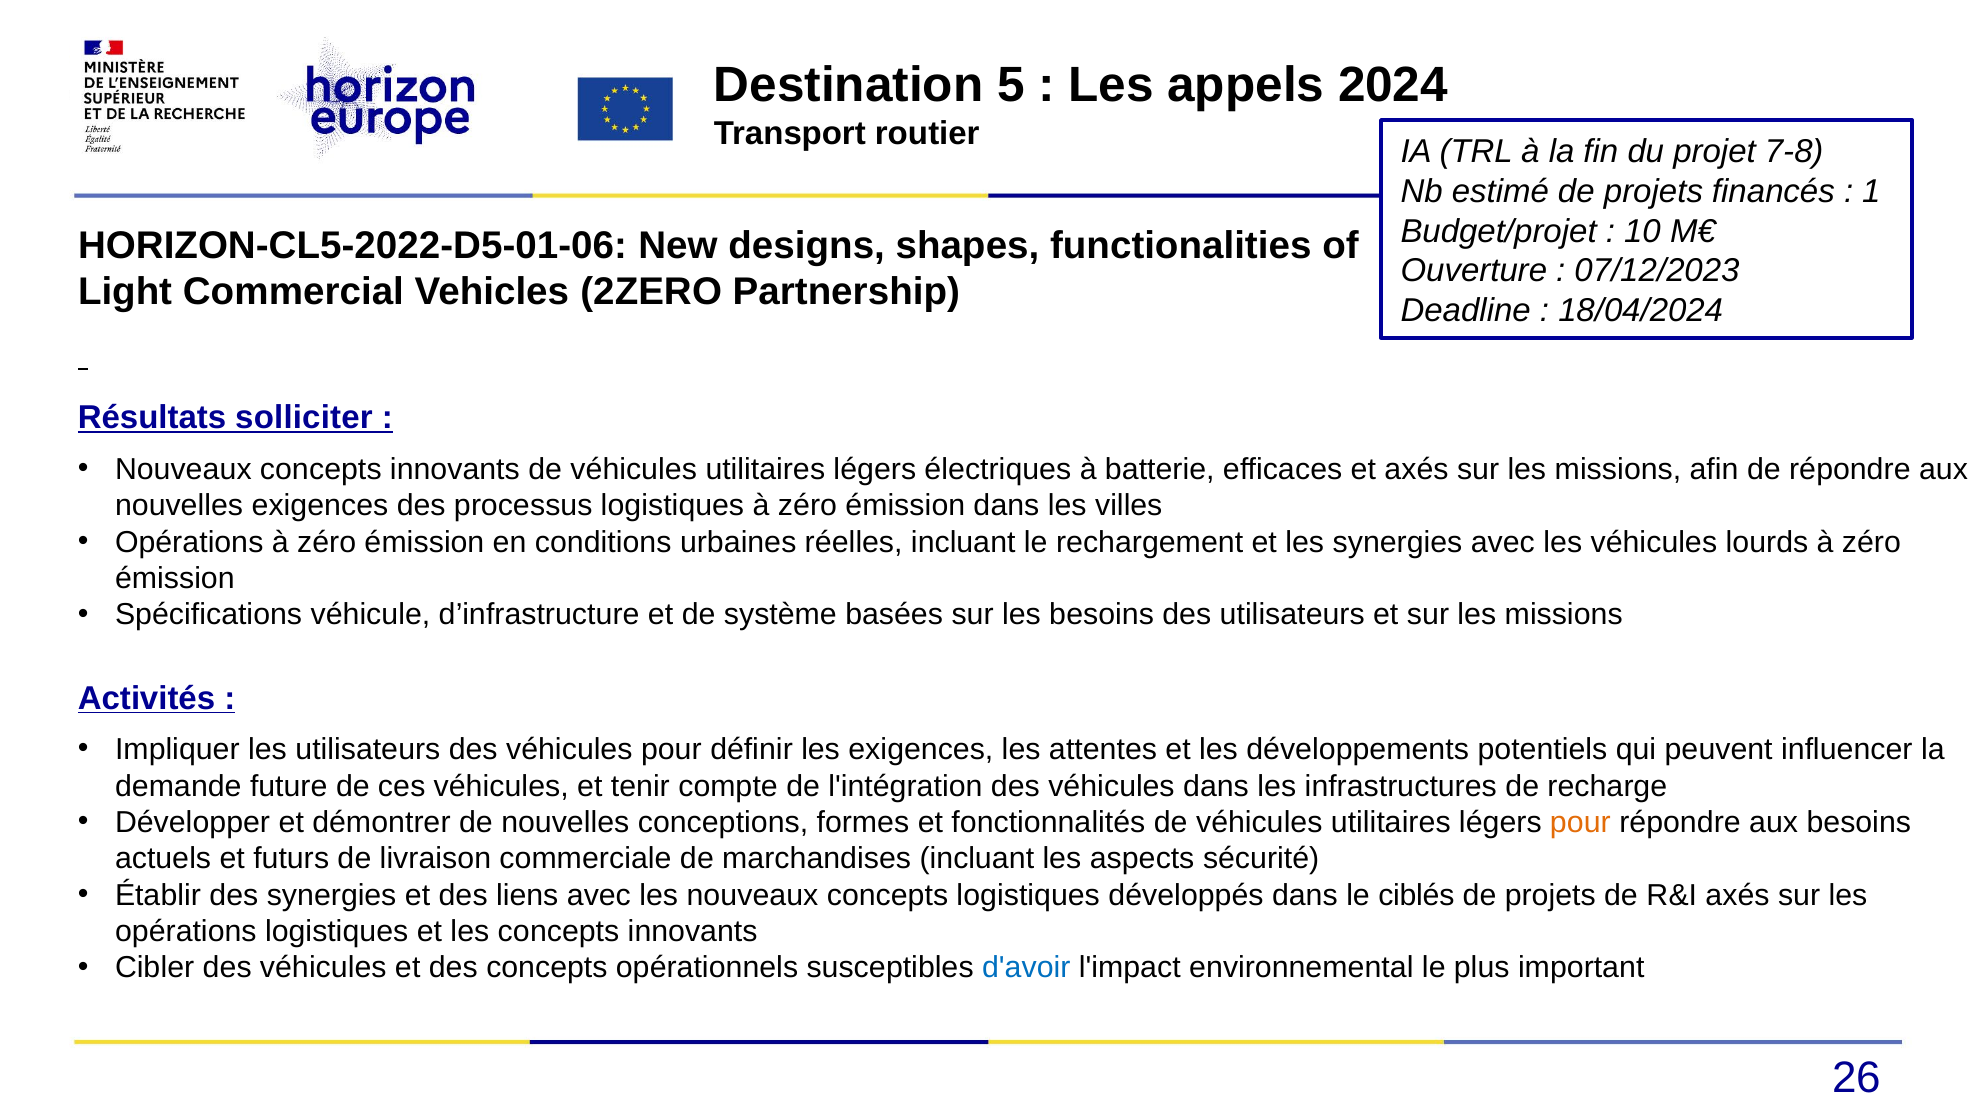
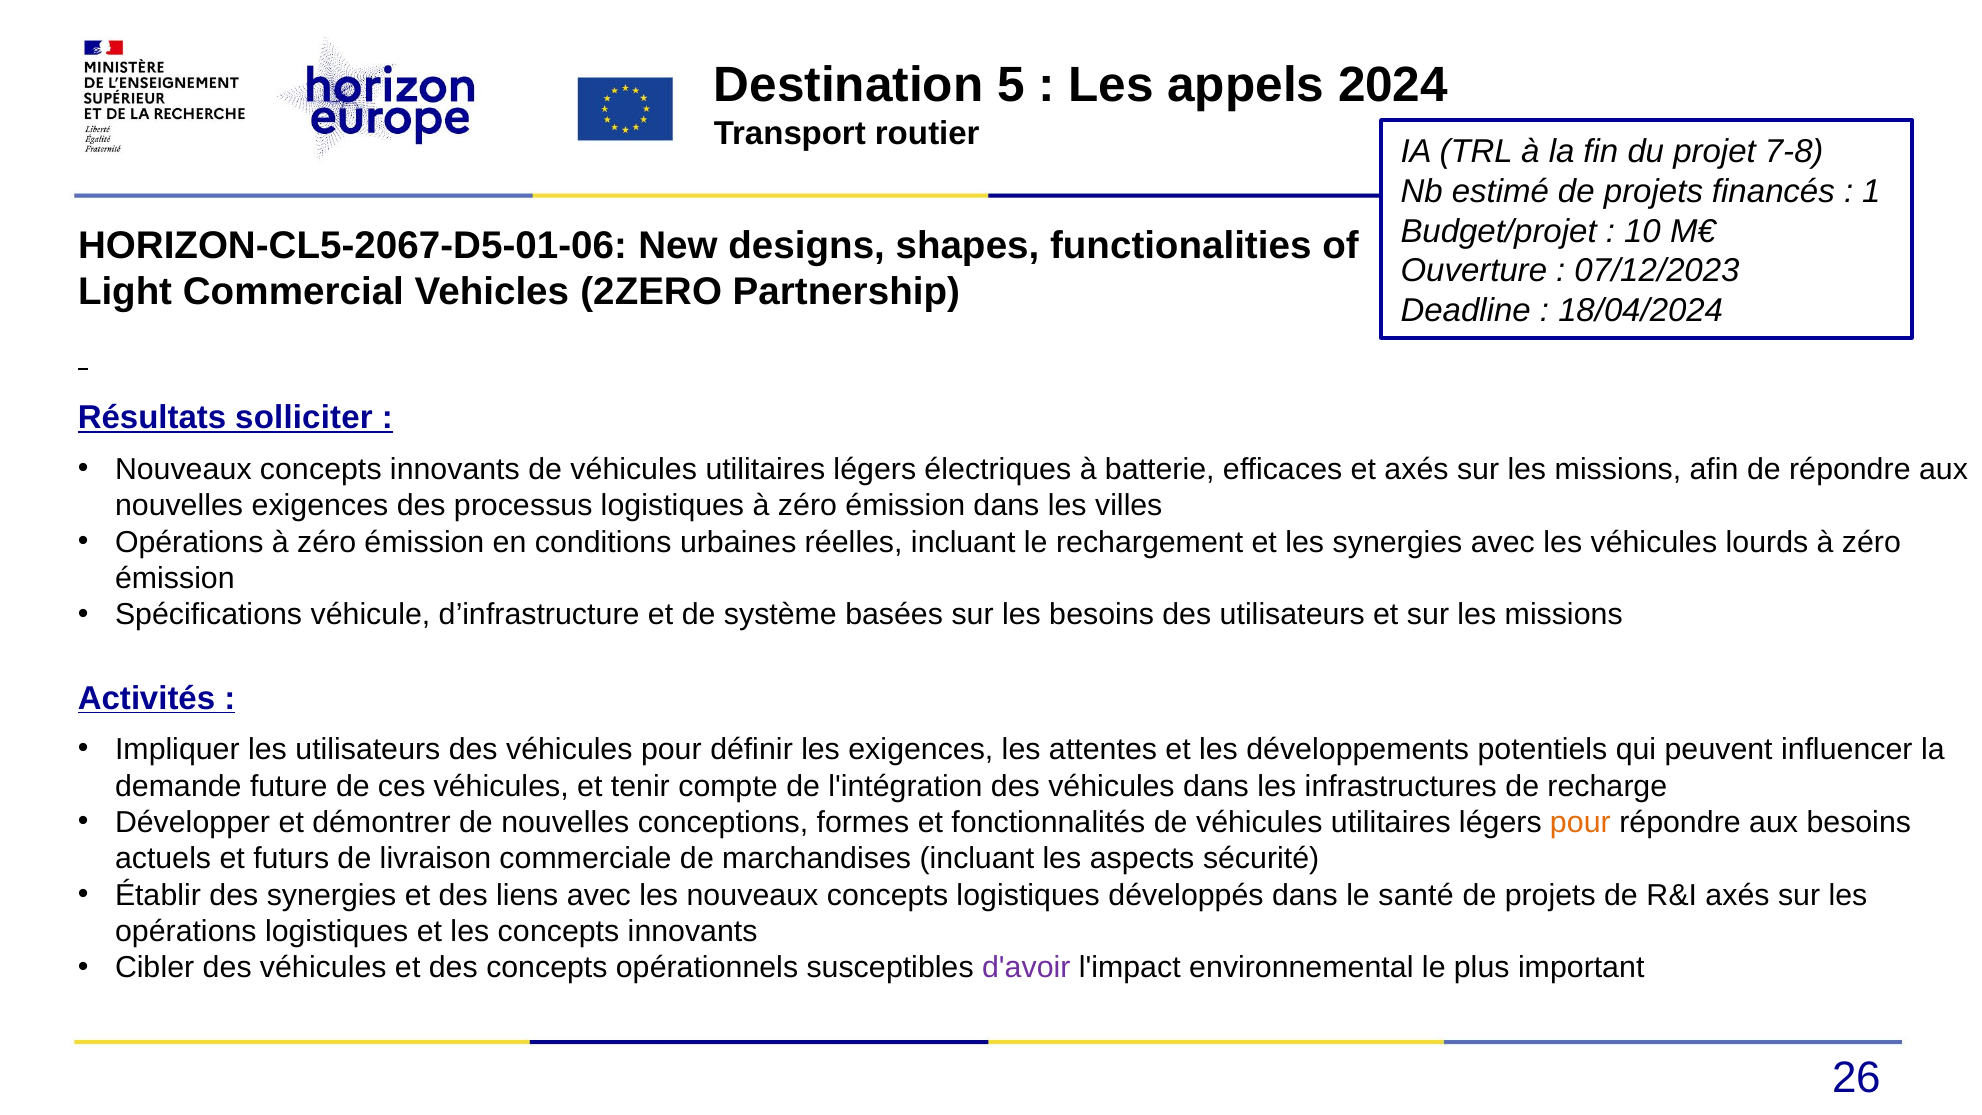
HORIZON-CL5-2022-D5-01-06: HORIZON-CL5-2022-D5-01-06 -> HORIZON-CL5-2067-D5-01-06 (353, 246)
ciblés: ciblés -> santé (1416, 895)
d'avoir colour: blue -> purple (1026, 968)
